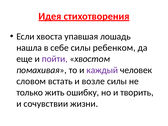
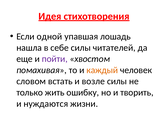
хвоста: хвоста -> одной (49, 36)
ребенком: ребенком -> читателей (114, 48)
каждый colour: purple -> orange (102, 70)
сочувствии: сочувствии -> нуждаются (46, 104)
